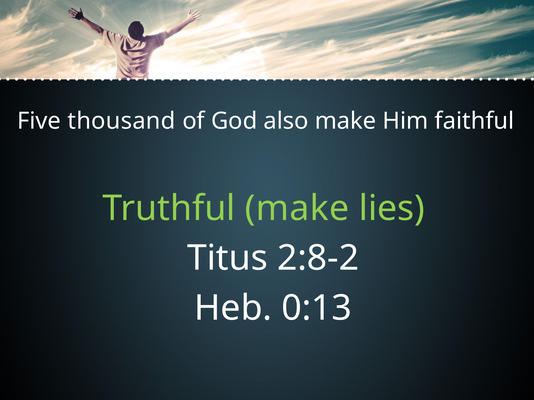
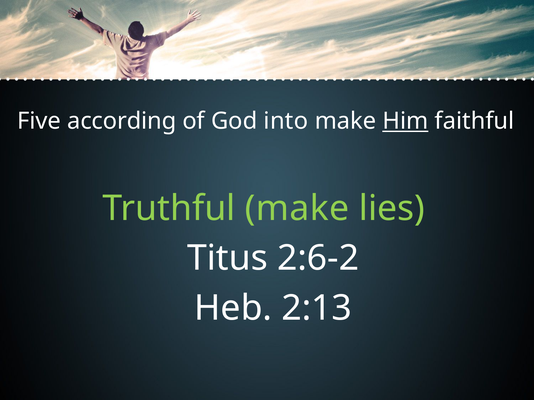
thousand: thousand -> according (122, 121)
also: also -> into (286, 121)
Him underline: none -> present (405, 121)
2:8-2: 2:8-2 -> 2:6-2 (318, 259)
0:13: 0:13 -> 2:13 (317, 308)
